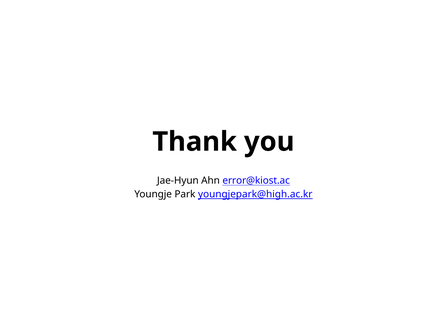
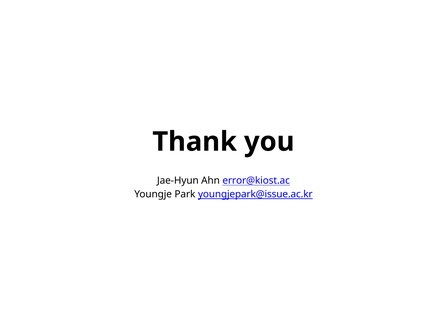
youngjepark@high.ac.kr: youngjepark@high.ac.kr -> youngjepark@issue.ac.kr (255, 194)
